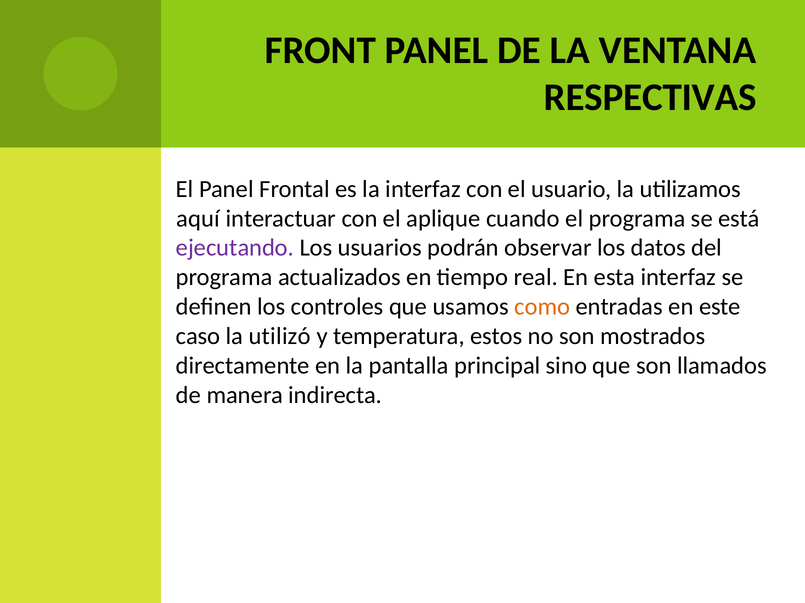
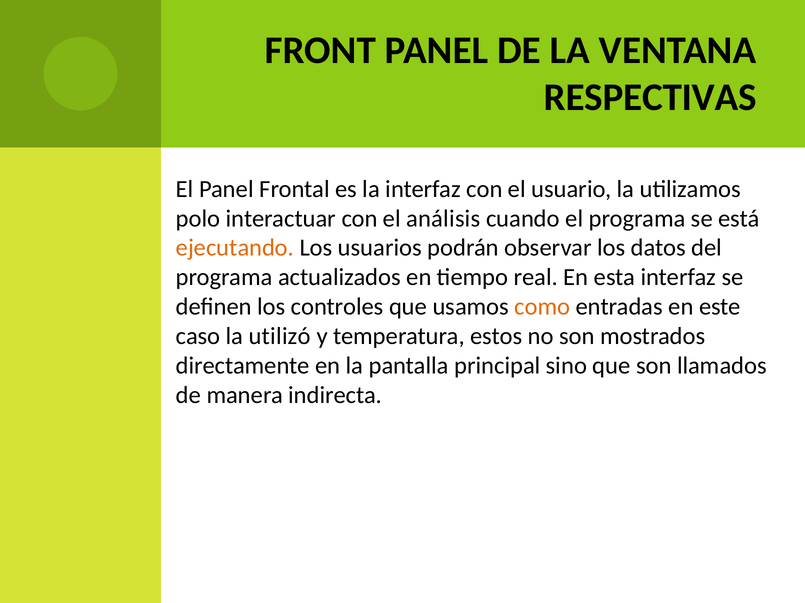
aquí: aquí -> polo (198, 219)
aplique: aplique -> análisis (443, 219)
ejecutando colour: purple -> orange (235, 248)
